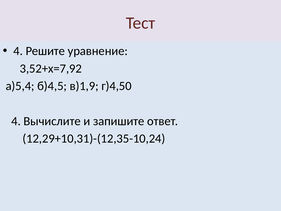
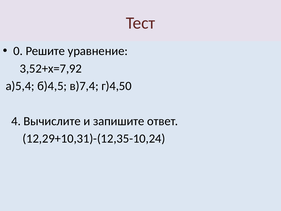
4: 4 -> 0 (18, 51)
в)1,9: в)1,9 -> в)7,4 (84, 86)
